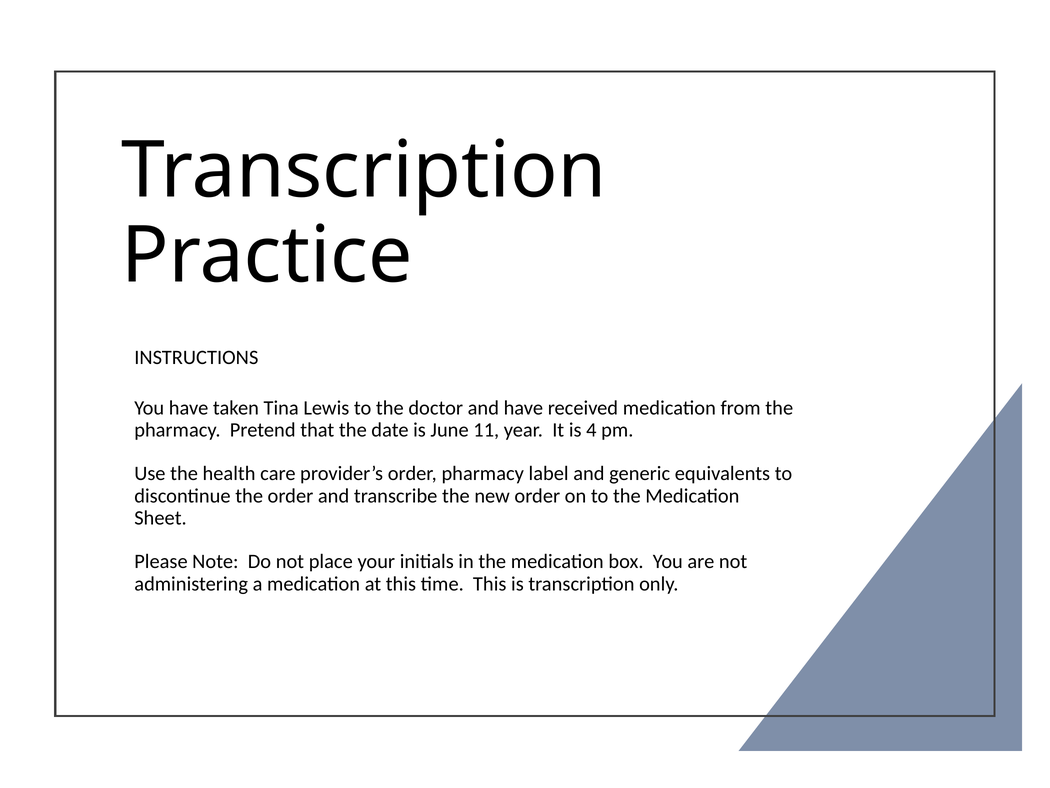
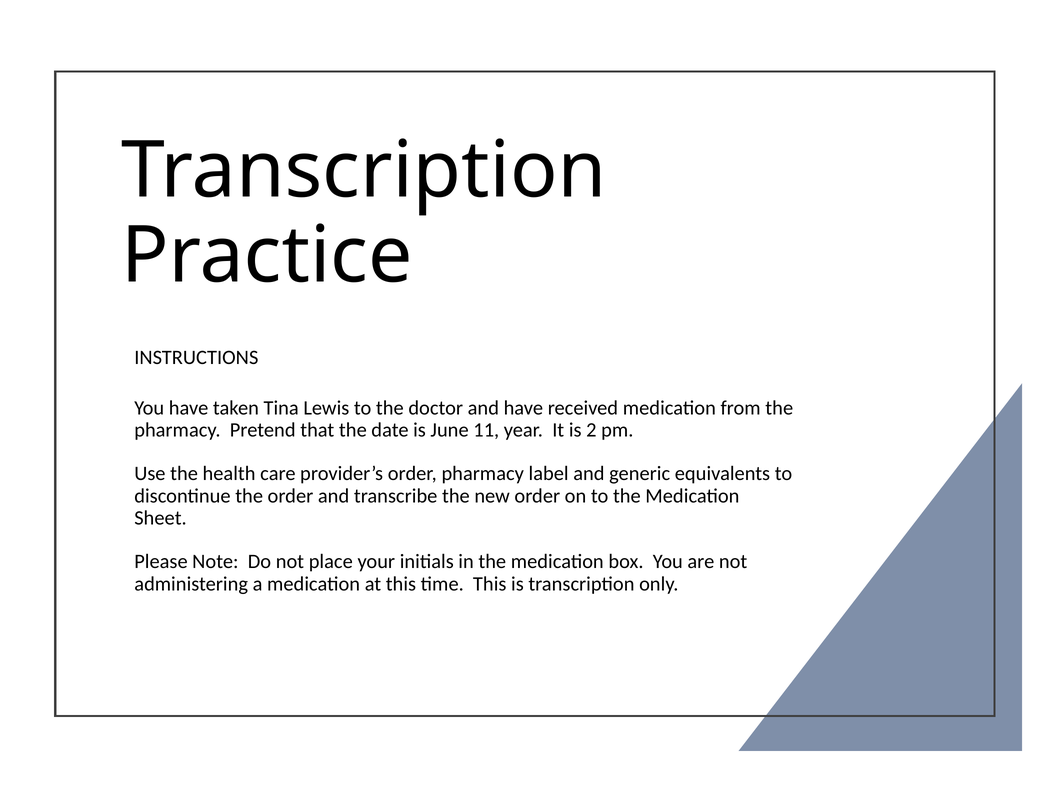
4: 4 -> 2 (591, 430)
